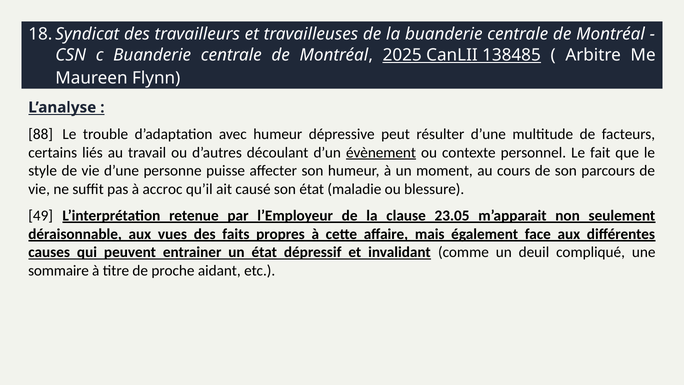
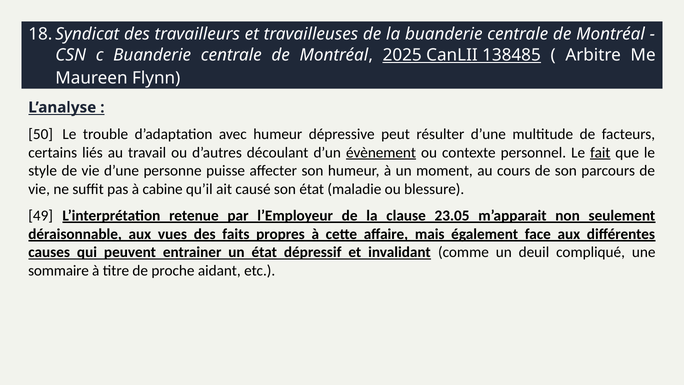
88: 88 -> 50 (41, 134)
fait underline: none -> present (600, 152)
accroc: accroc -> cabine (163, 189)
